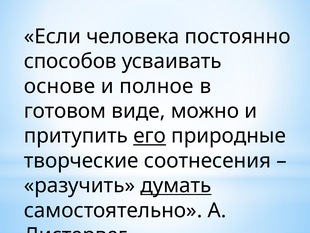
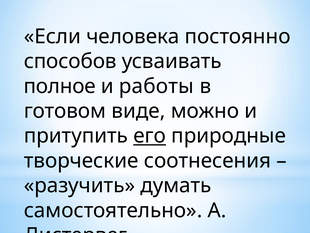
основе: основе -> полное (60, 86)
полное: полное -> работы (156, 86)
думать underline: present -> none (176, 185)
